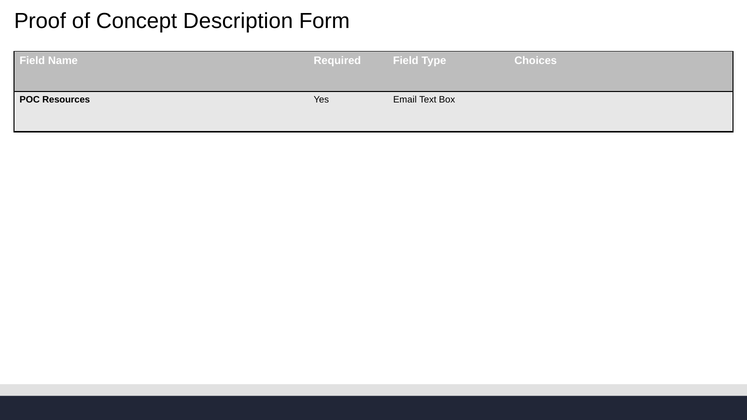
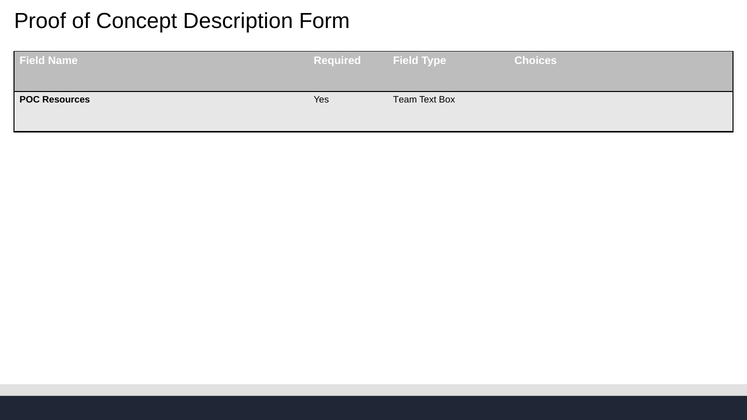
Email: Email -> Team (405, 100)
